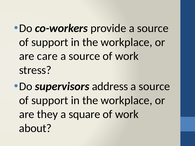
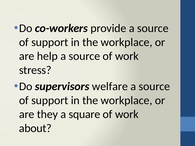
care: care -> help (47, 56)
address: address -> welfare (110, 87)
